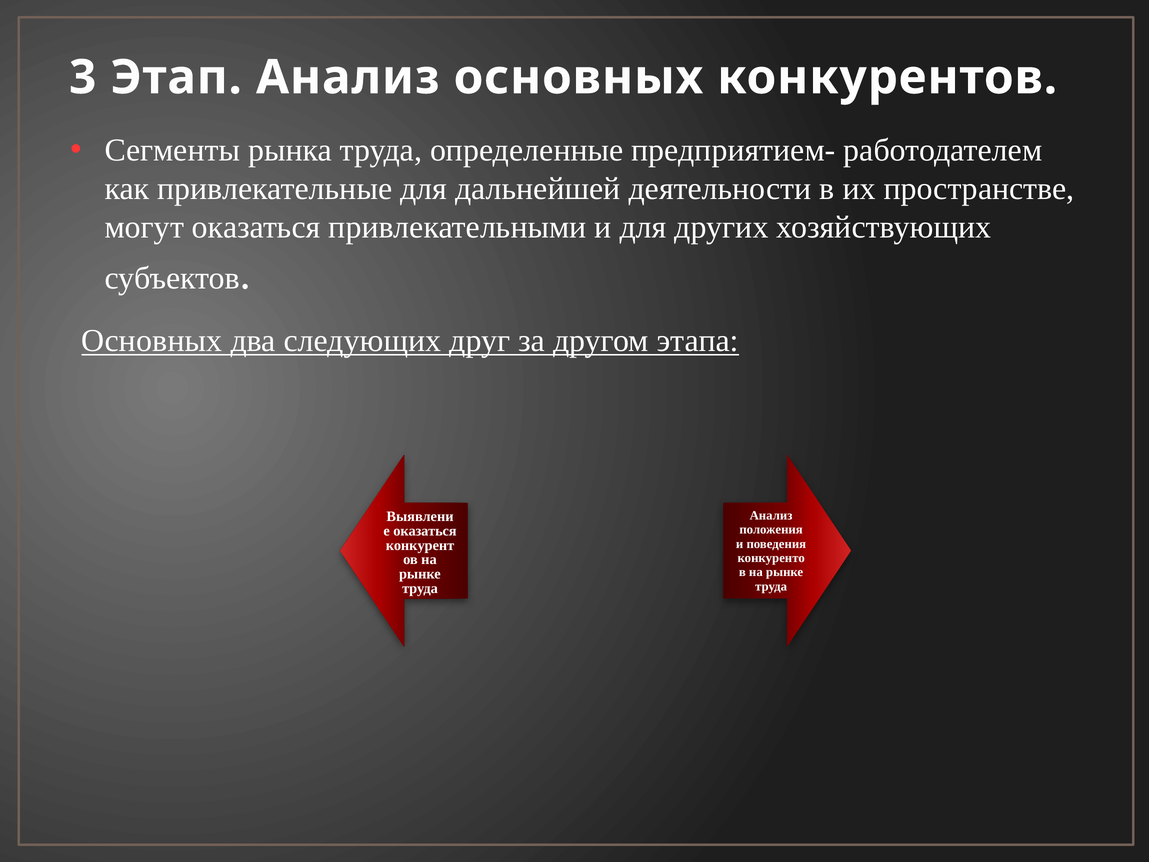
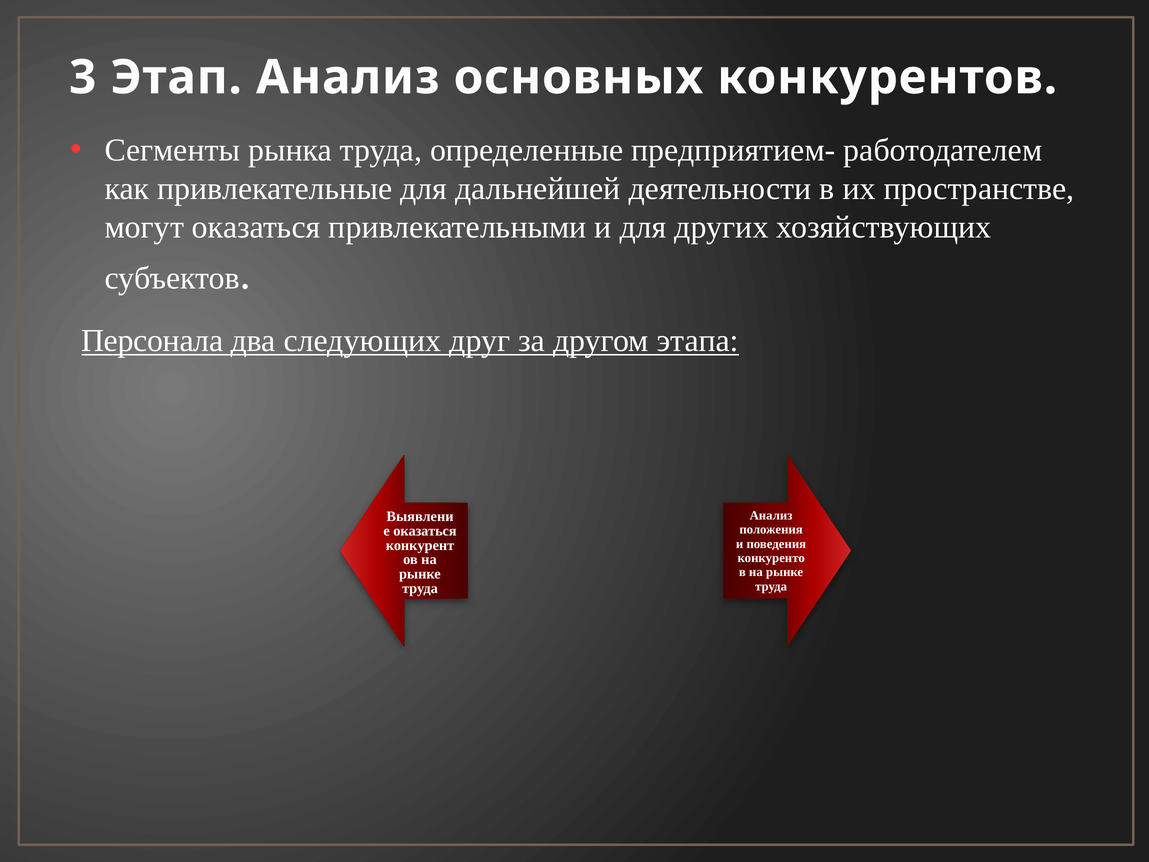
Основных: Основных -> Персонала (152, 341)
